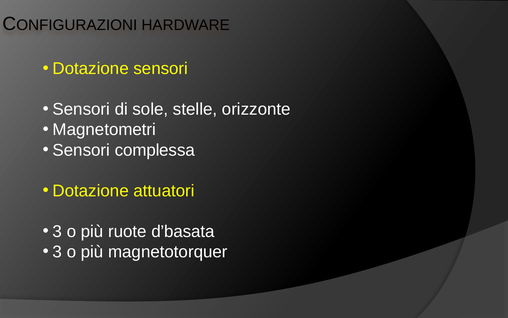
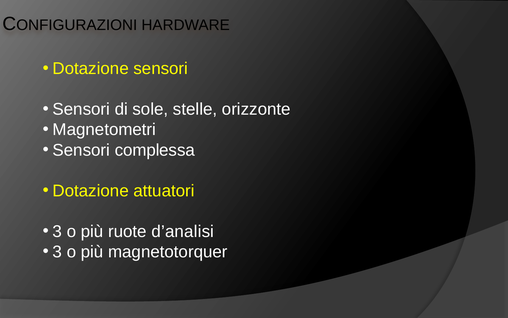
d’basata: d’basata -> d’analisi (183, 231)
